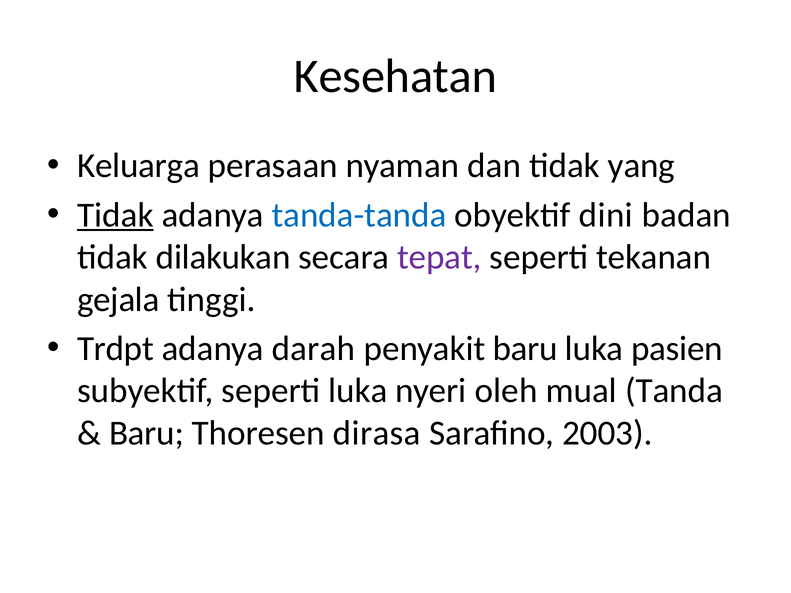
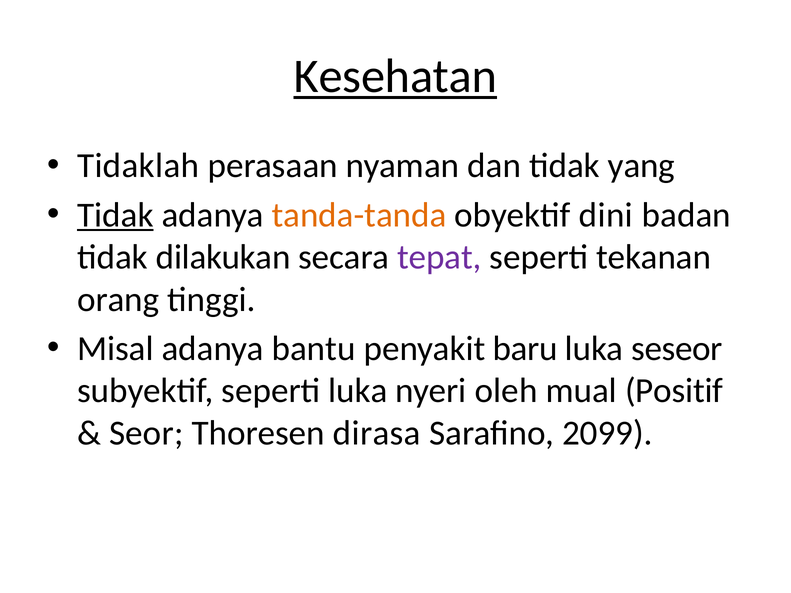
Kesehatan underline: none -> present (395, 77)
Keluarga: Keluarga -> Tidaklah (138, 166)
tanda-tanda colour: blue -> orange (359, 215)
gejala: gejala -> orang (118, 300)
Trdpt: Trdpt -> Misal (115, 349)
darah: darah -> bantu (314, 349)
pasien: pasien -> seseor (677, 349)
Tanda: Tanda -> Positif (674, 391)
Baru: Baru -> Seor (146, 433)
2003: 2003 -> 2099 (607, 433)
